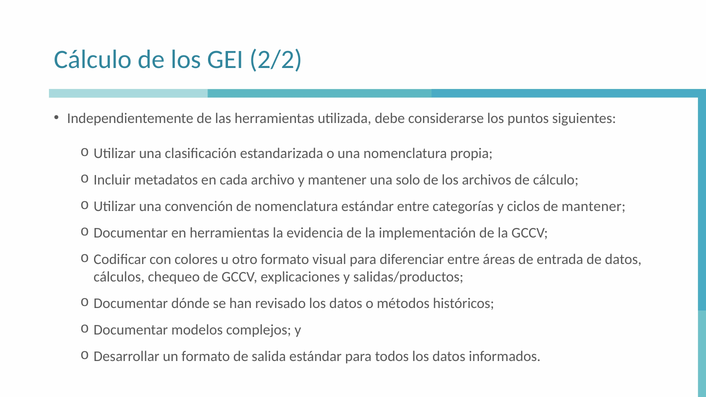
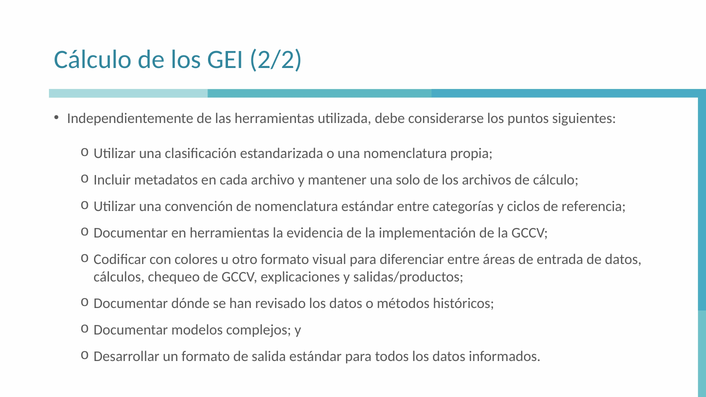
de mantener: mantener -> referencia (594, 206)
